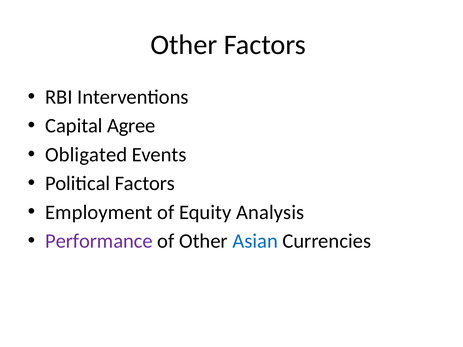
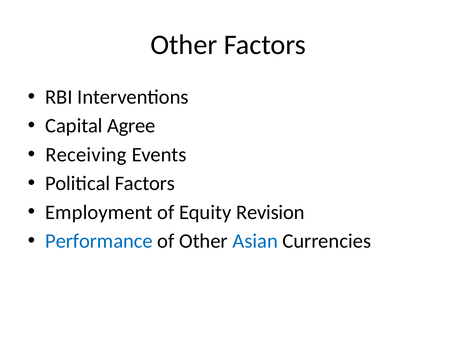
Obligated: Obligated -> Receiving (86, 155)
Analysis: Analysis -> Revision (270, 212)
Performance colour: purple -> blue (99, 241)
